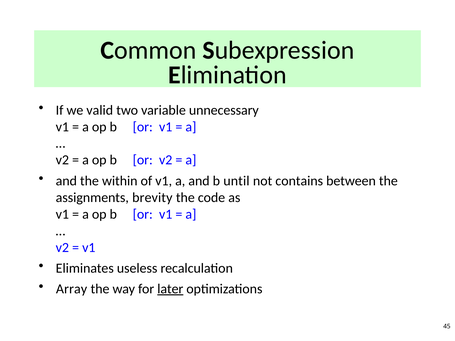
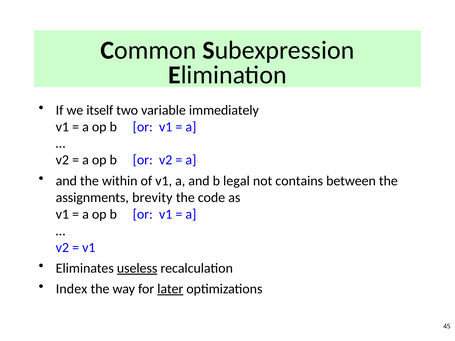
valid: valid -> itself (100, 110)
unnecessary: unnecessary -> immediately (224, 110)
until: until -> legal (236, 181)
useless underline: none -> present (137, 268)
Array: Array -> Index (72, 289)
